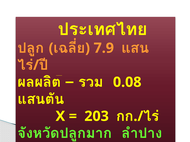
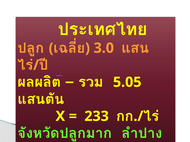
7.9: 7.9 -> 3.0 (104, 48)
0.08: 0.08 -> 5.05 (127, 82)
203: 203 -> 233 (97, 117)
